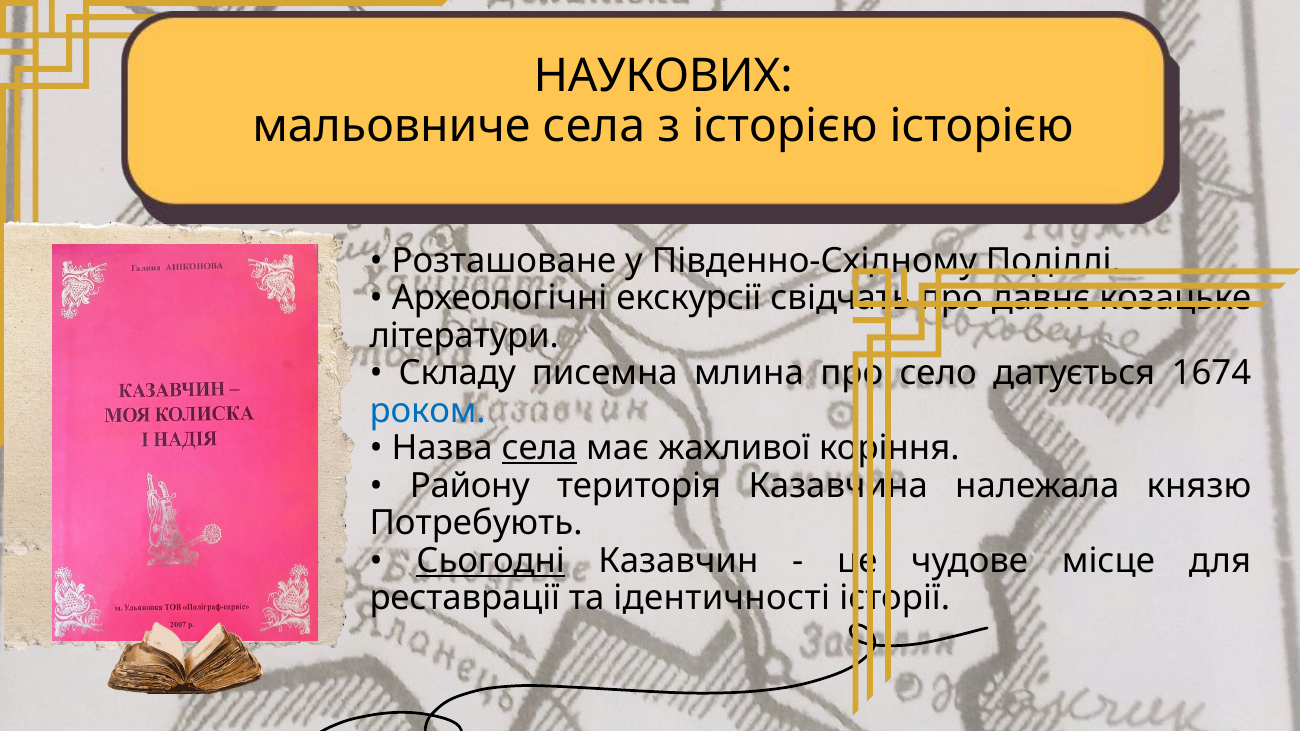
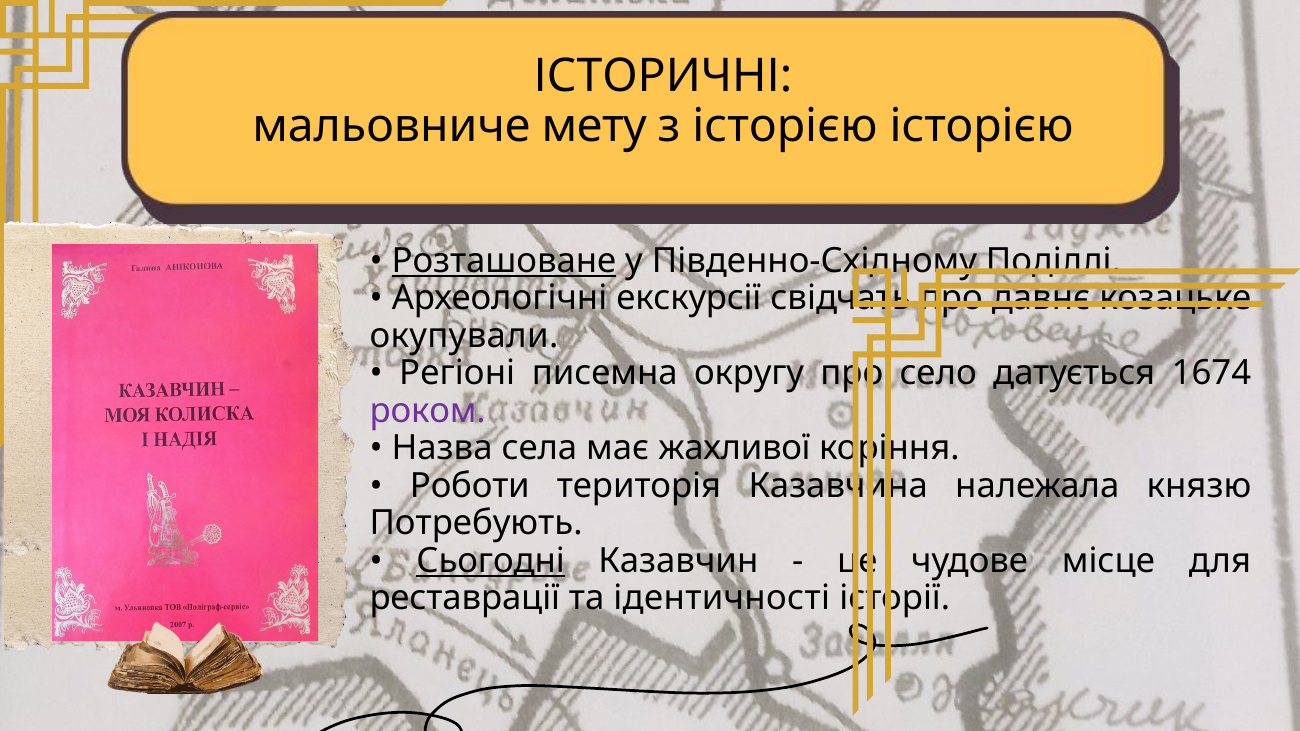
НАУКОВИХ: НАУКОВИХ -> ІСТОРИЧНІ (663, 76)
мальовниче села: села -> мету (594, 126)
Розташоване underline: none -> present (504, 261)
літератури: літератури -> окупували (464, 336)
Складу: Складу -> Регіоні (457, 373)
млина: млина -> округу (749, 373)
роком colour: blue -> purple (428, 411)
села underline: present -> none (539, 448)
Району: Району -> Роботи (470, 486)
